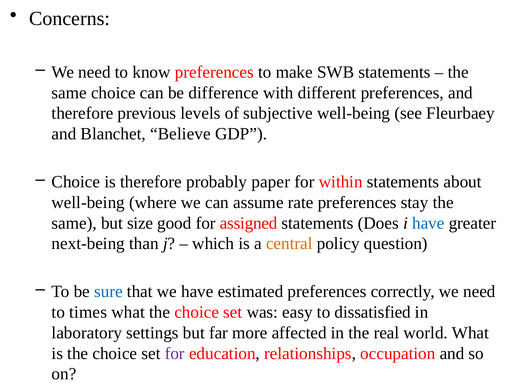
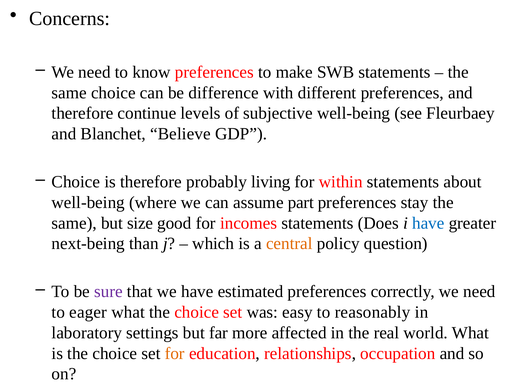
previous: previous -> continue (147, 113)
paper: paper -> living (271, 182)
rate: rate -> part (301, 202)
assigned: assigned -> incomes (249, 223)
sure colour: blue -> purple (108, 291)
times: times -> eager (88, 312)
dissatisfied: dissatisfied -> reasonably (373, 312)
for colour: purple -> orange (175, 353)
